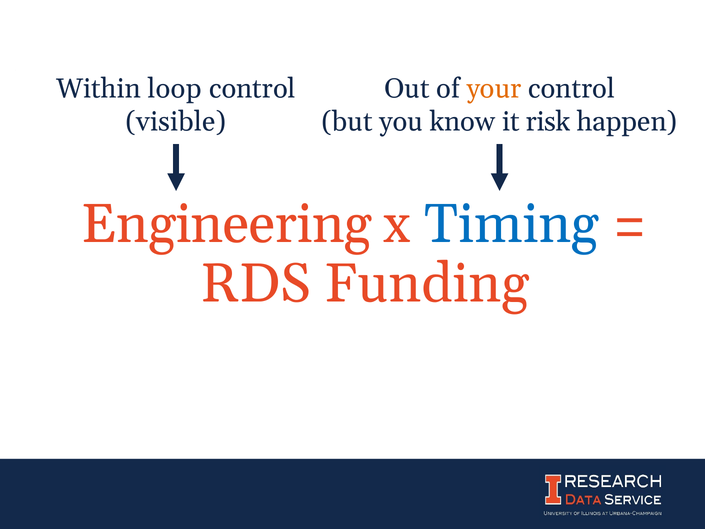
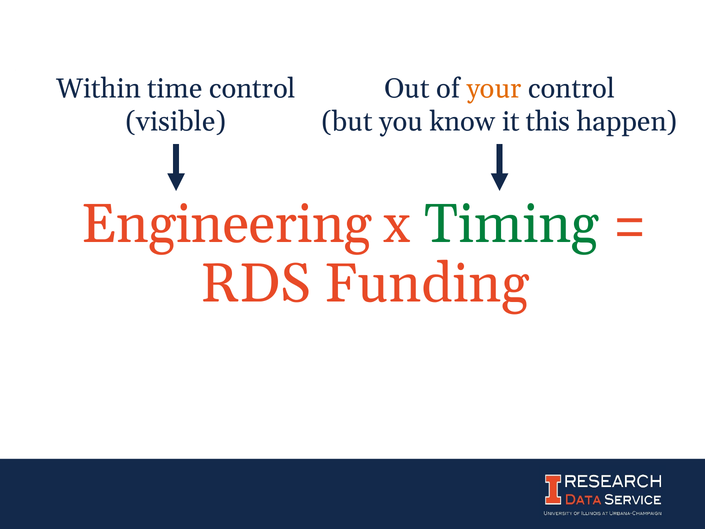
loop: loop -> time (175, 89)
risk: risk -> this (548, 122)
Timing colour: blue -> green (512, 224)
